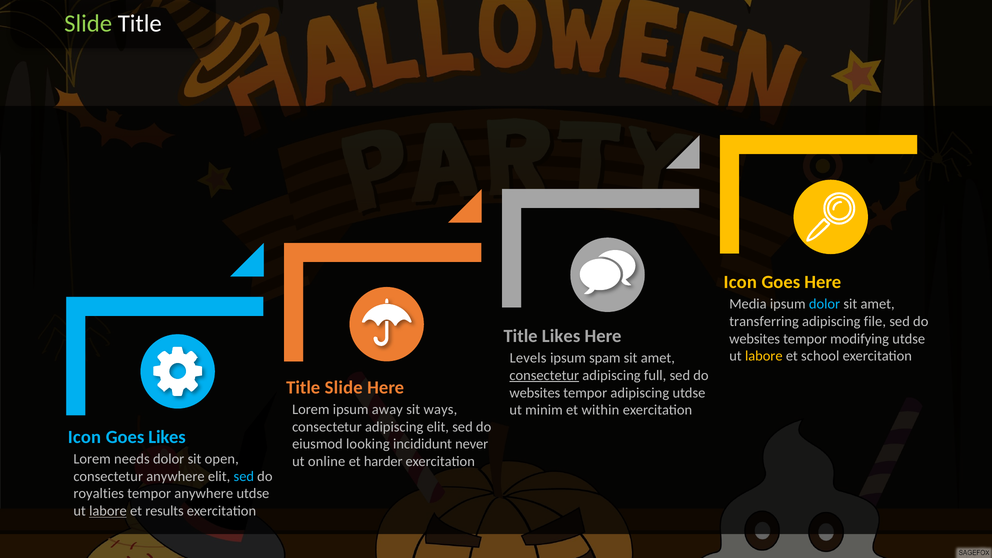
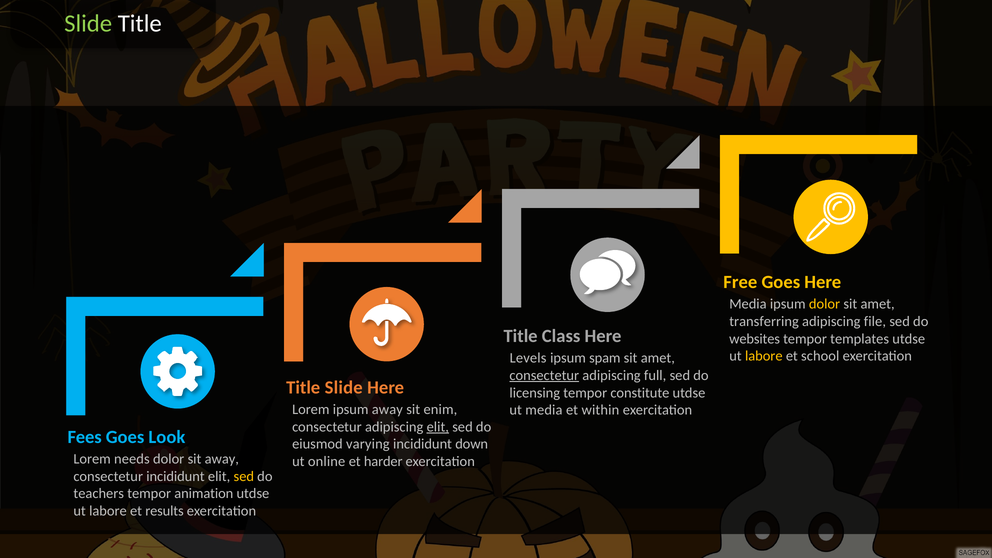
Icon: Icon -> Free (740, 282)
dolor colour: light blue -> yellow (825, 304)
Title Likes: Likes -> Class (561, 336)
modifying: modifying -> templates (860, 339)
websites: websites -> licensing (535, 393)
tempor adipiscing: adipiscing -> constitute (640, 393)
ways: ways -> enim (440, 409)
ut minim: minim -> media (544, 410)
elit underline: none -> present (438, 427)
Icon: Icon -> Fees (85, 437)
Goes Likes: Likes -> Look (167, 437)
looking: looking -> varying (368, 444)
never: never -> down (472, 444)
sit open: open -> away (222, 459)
consectetur anywhere: anywhere -> incididunt (175, 476)
sed colour: light blue -> yellow (244, 476)
royalties: royalties -> teachers (99, 494)
tempor anywhere: anywhere -> animation (204, 494)
labore underline: present -> none (108, 511)
